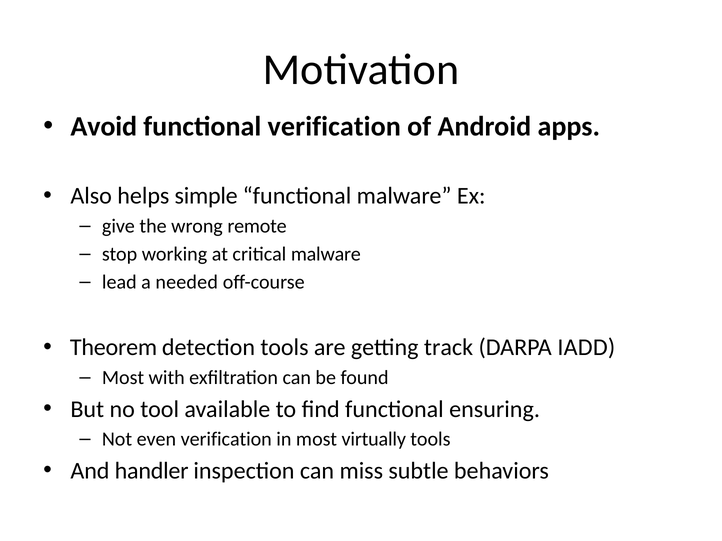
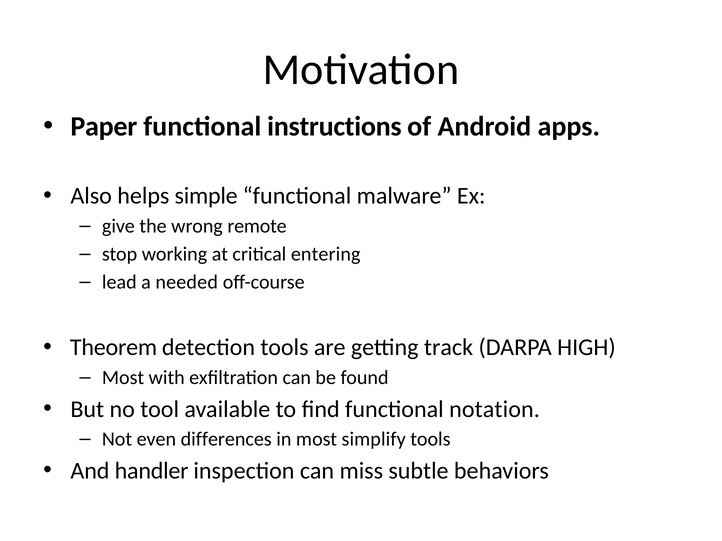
Avoid: Avoid -> Paper (104, 127)
functional verification: verification -> instructions (334, 127)
critical malware: malware -> entering (326, 254)
IADD: IADD -> HIGH (586, 348)
ensuring: ensuring -> notation (495, 410)
even verification: verification -> differences (226, 440)
virtually: virtually -> simplify (374, 440)
